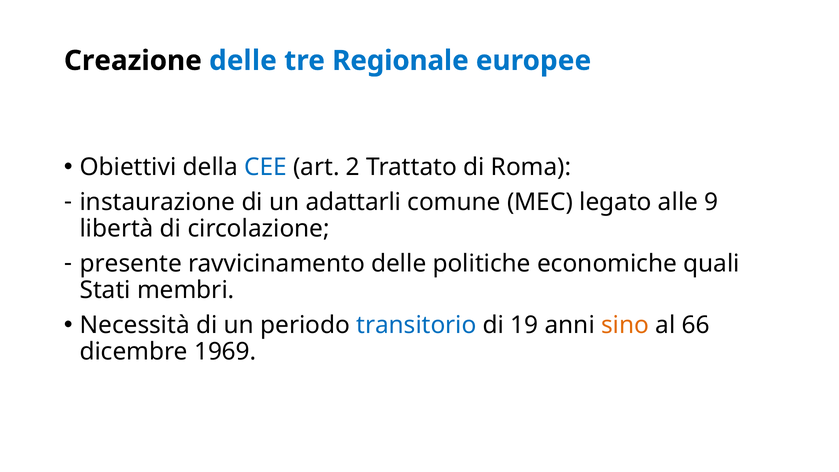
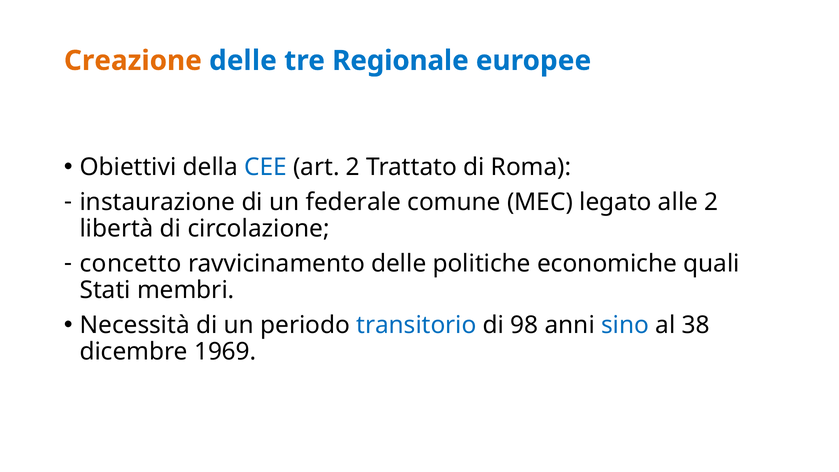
Creazione colour: black -> orange (133, 61)
adattarli: adattarli -> federale (353, 202)
alle 9: 9 -> 2 (711, 202)
presente: presente -> concetto (131, 264)
19: 19 -> 98 (524, 325)
sino colour: orange -> blue (625, 325)
66: 66 -> 38 (696, 325)
